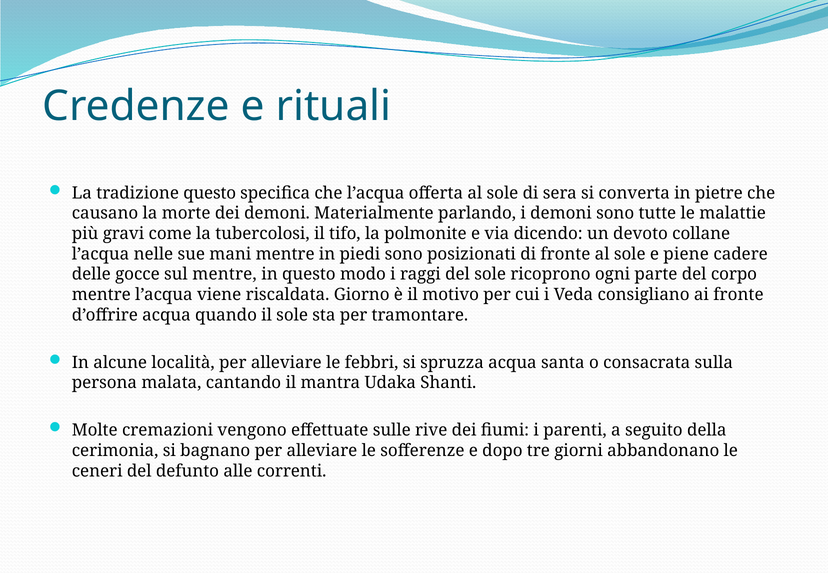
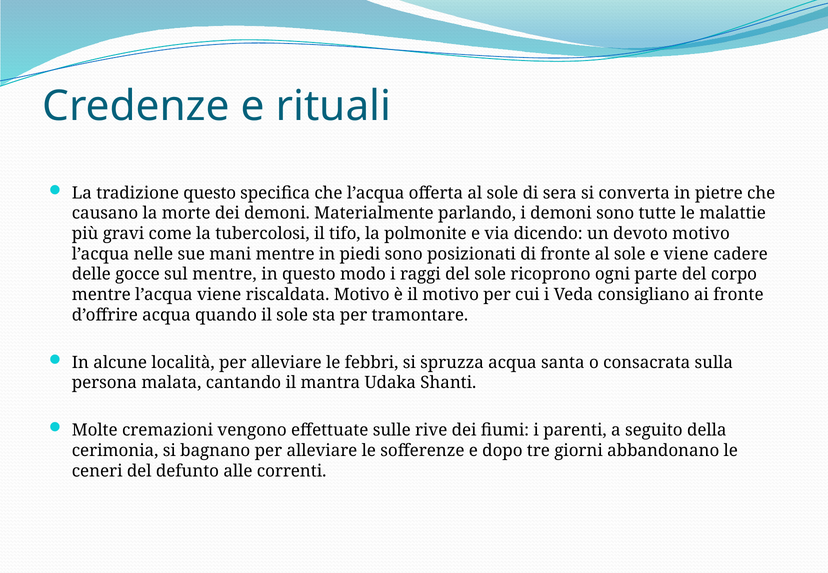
devoto collane: collane -> motivo (701, 234)
e piene: piene -> viene (686, 254)
riscaldata Giorno: Giorno -> Motivo (362, 295)
